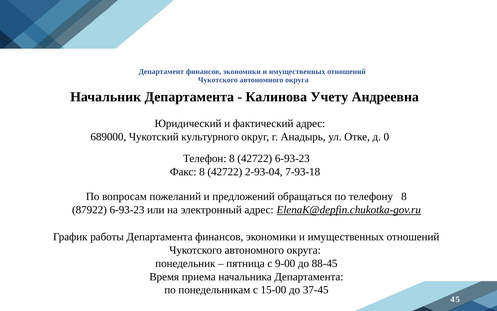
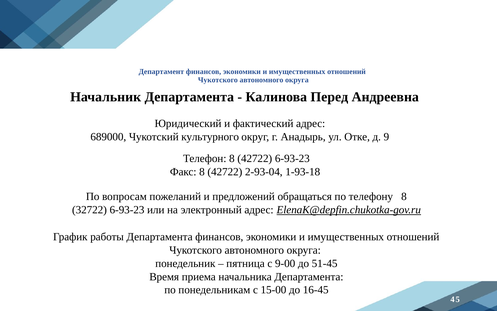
Учету: Учету -> Перед (329, 97)
0: 0 -> 9 (386, 137)
7-93-18: 7-93-18 -> 1-93-18 (303, 172)
87922: 87922 -> 32722 (89, 209)
88-45: 88-45 -> 51-45 (325, 263)
37-45: 37-45 -> 16-45 (316, 290)
